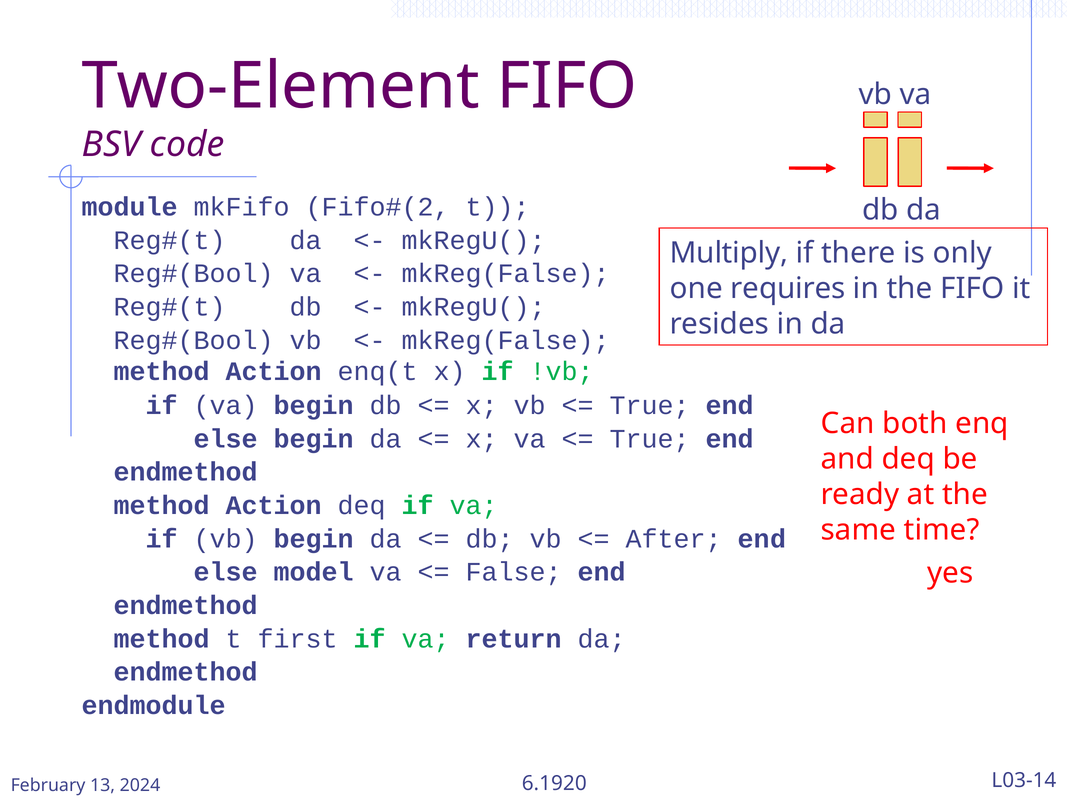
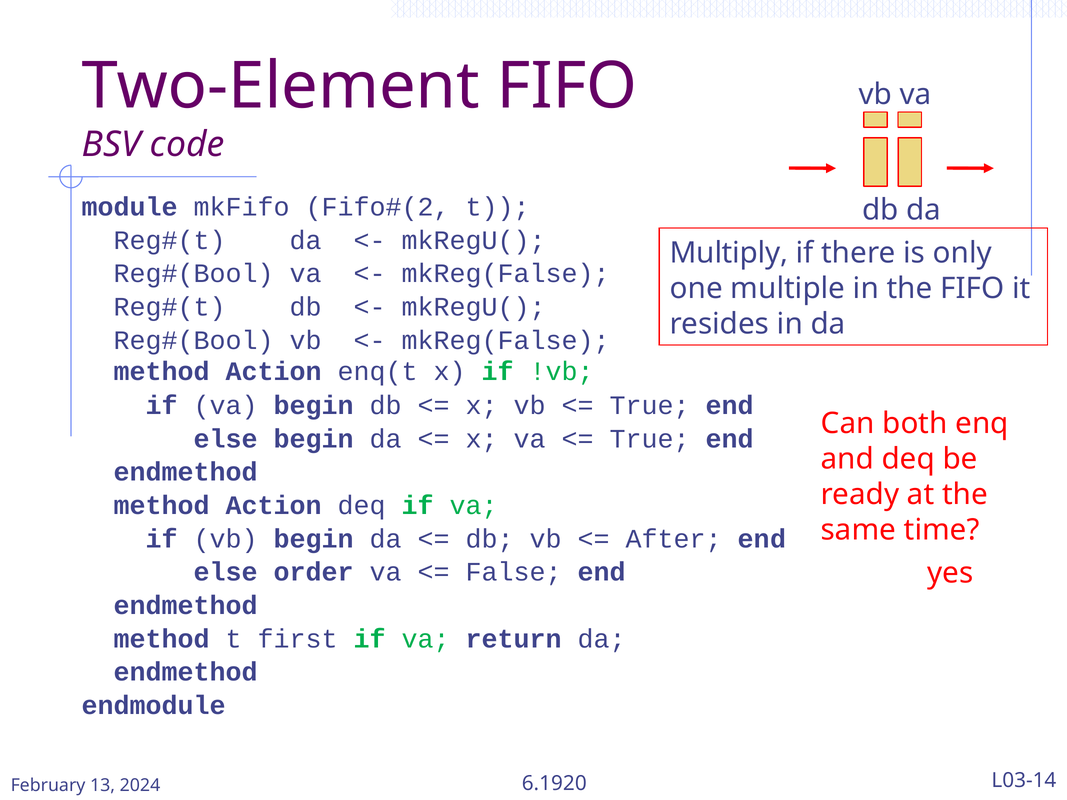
requires: requires -> multiple (788, 289)
model: model -> order (314, 572)
